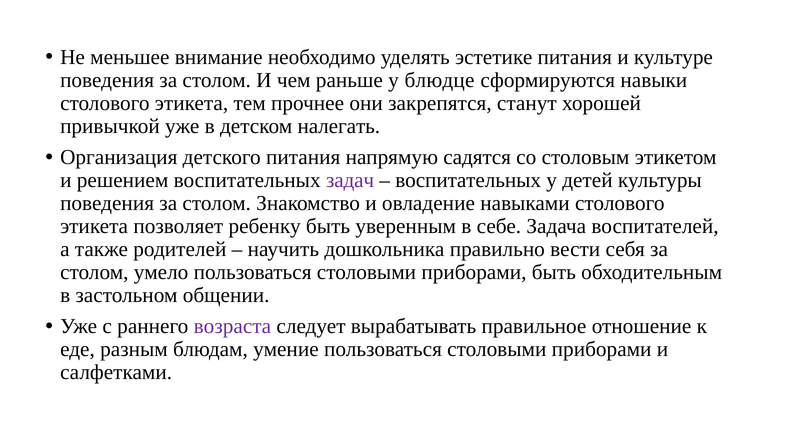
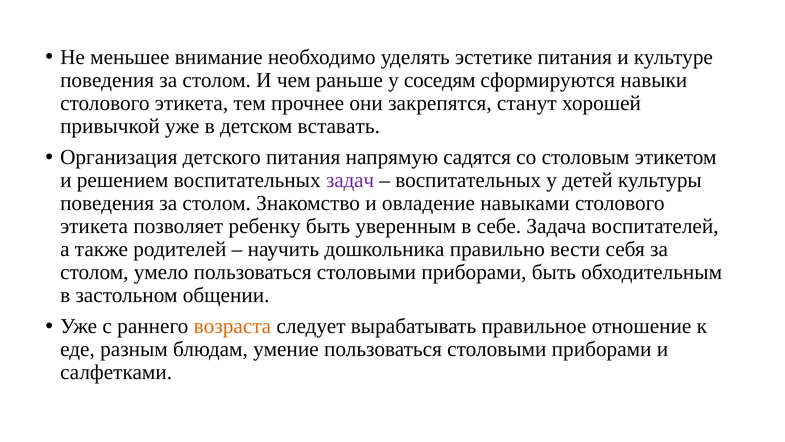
блюдце: блюдце -> соседям (440, 80)
налегать: налегать -> вставать (339, 126)
возраста colour: purple -> orange (232, 326)
